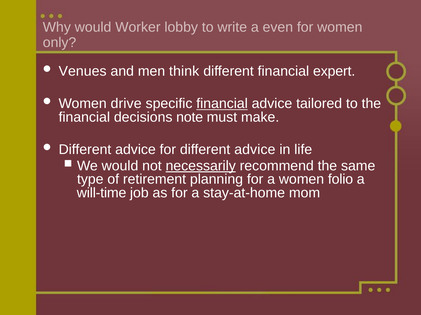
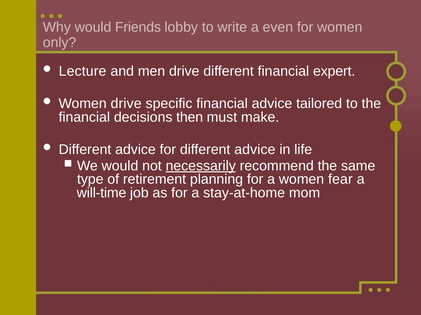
Worker: Worker -> Friends (138, 27)
Venues: Venues -> Lecture (83, 71)
men think: think -> drive (184, 71)
financial underline: present -> none (222, 104)
note: note -> then (190, 117)
folio: folio -> fear (340, 180)
